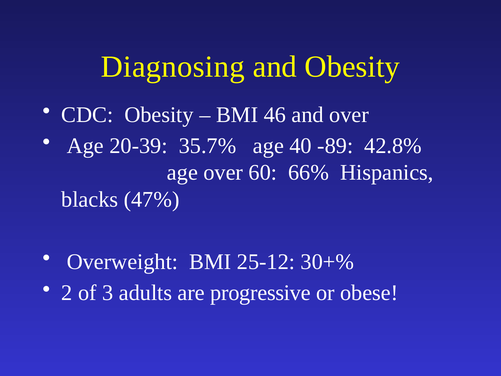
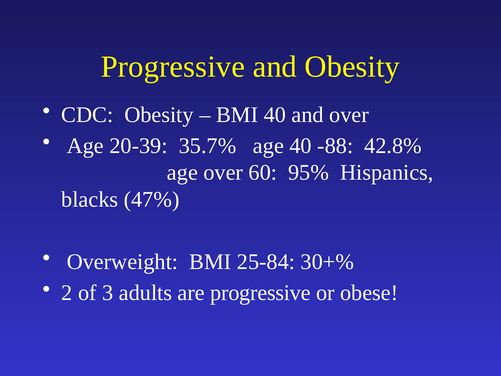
Diagnosing: Diagnosing -> Progressive (173, 67)
BMI 46: 46 -> 40 (275, 115)
-89: -89 -> -88 (335, 146)
66%: 66% -> 95% (309, 172)
25-12: 25-12 -> 25-84 (266, 262)
